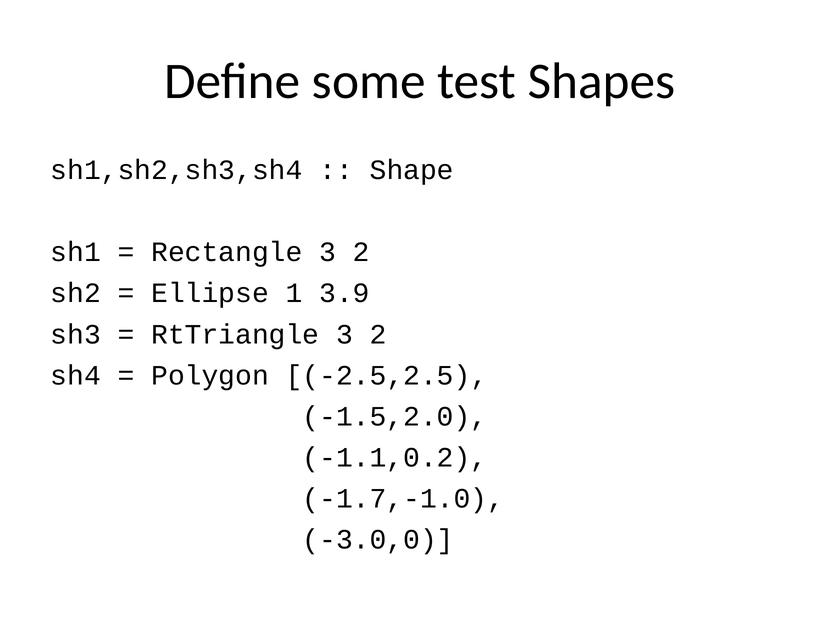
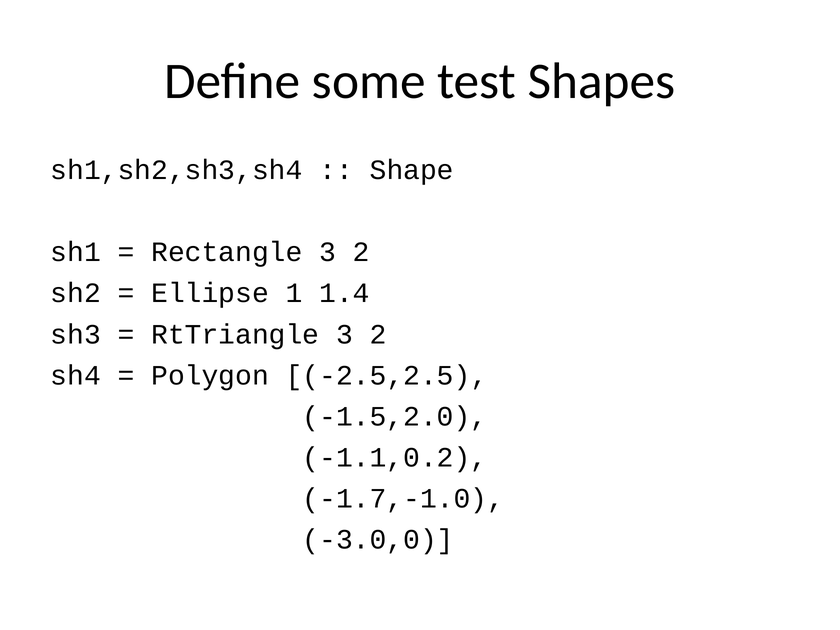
3.9: 3.9 -> 1.4 (345, 293)
